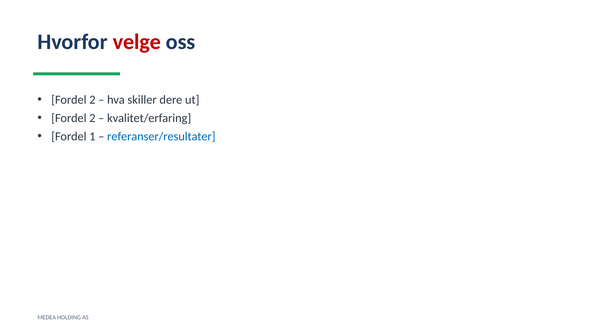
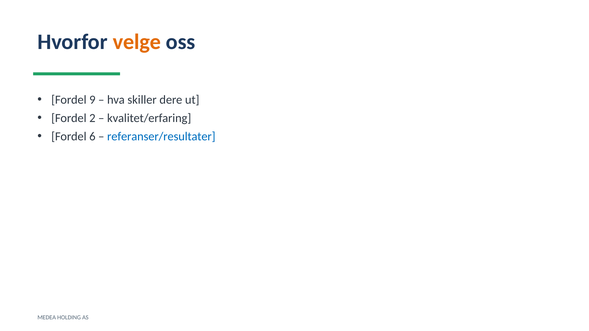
velge colour: red -> orange (137, 42)
2: 2 -> 9 (92, 100)
1: 1 -> 6 (92, 137)
